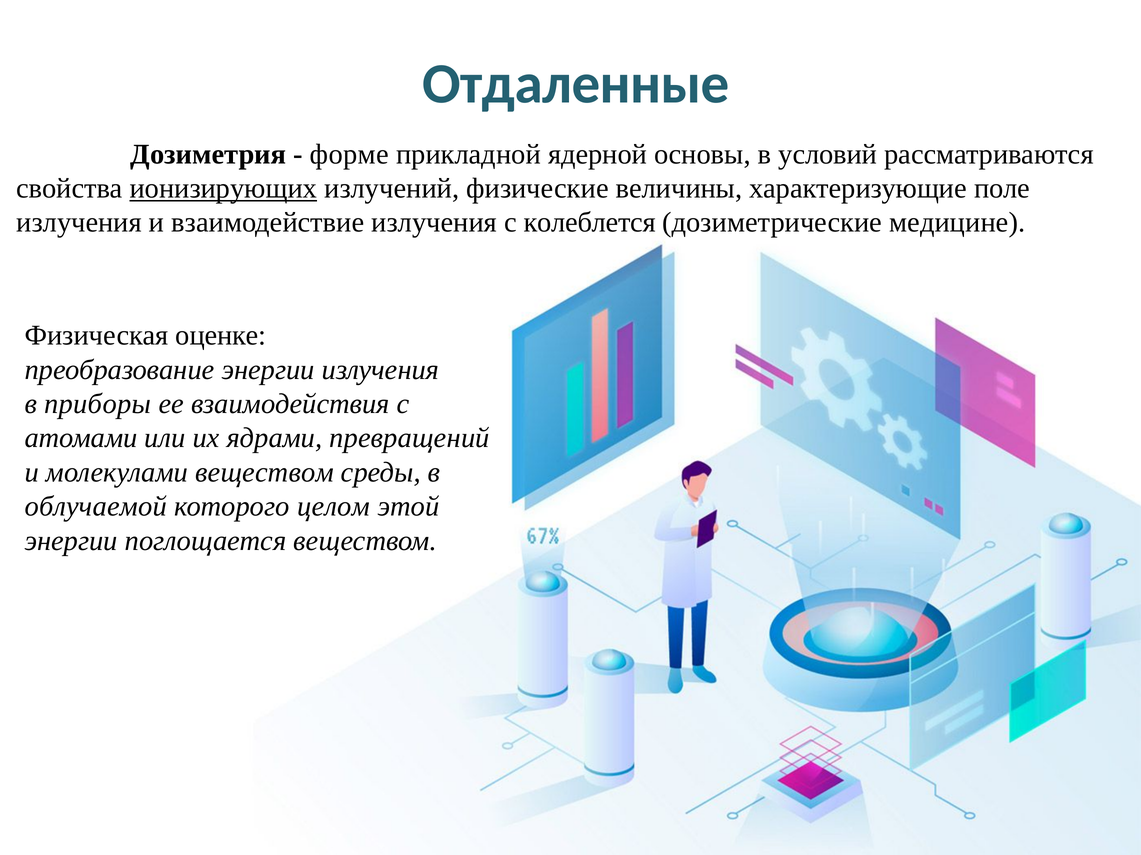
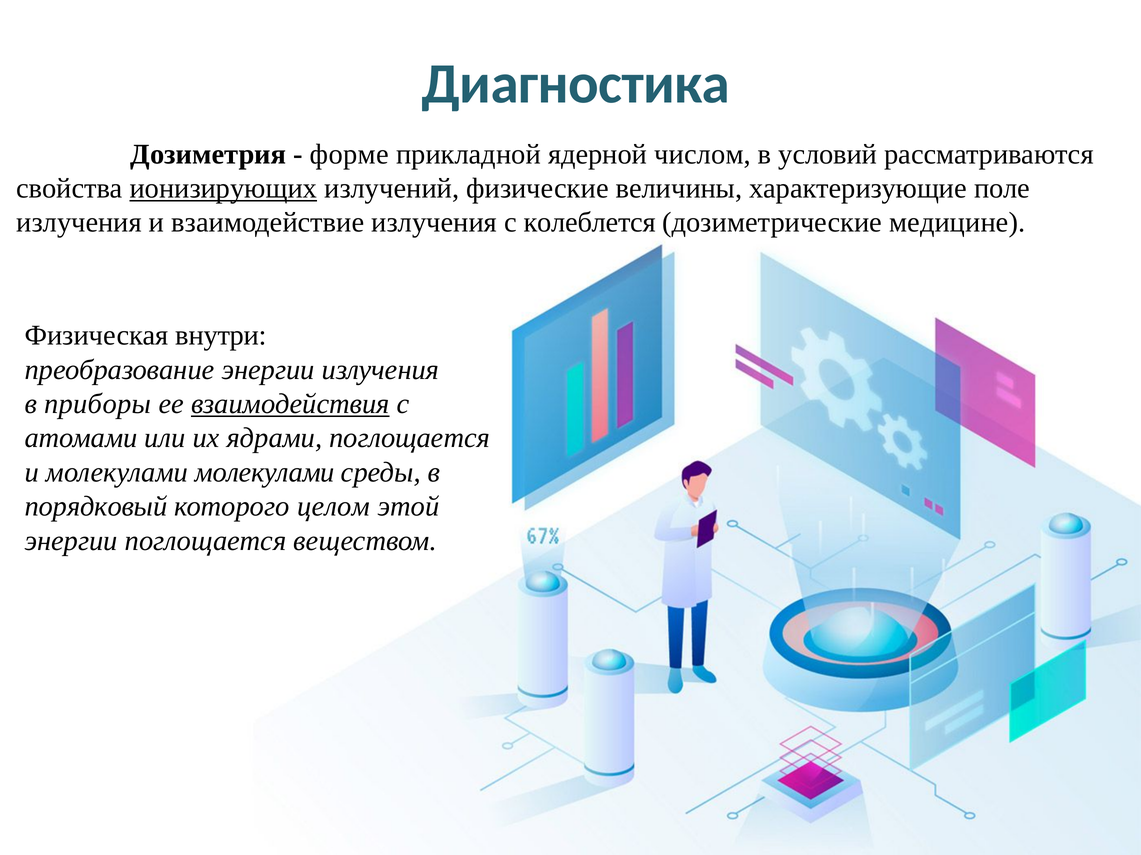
Отдаленные: Отдаленные -> Диагностика (576, 84)
основы: основы -> числом (703, 154)
оценке: оценке -> внутри (221, 336)
взаимодействия underline: none -> present (290, 404)
ядрами превращений: превращений -> поглощается (410, 438)
молекулами веществом: веществом -> молекулами (265, 473)
облучаемой: облучаемой -> порядковый (96, 507)
